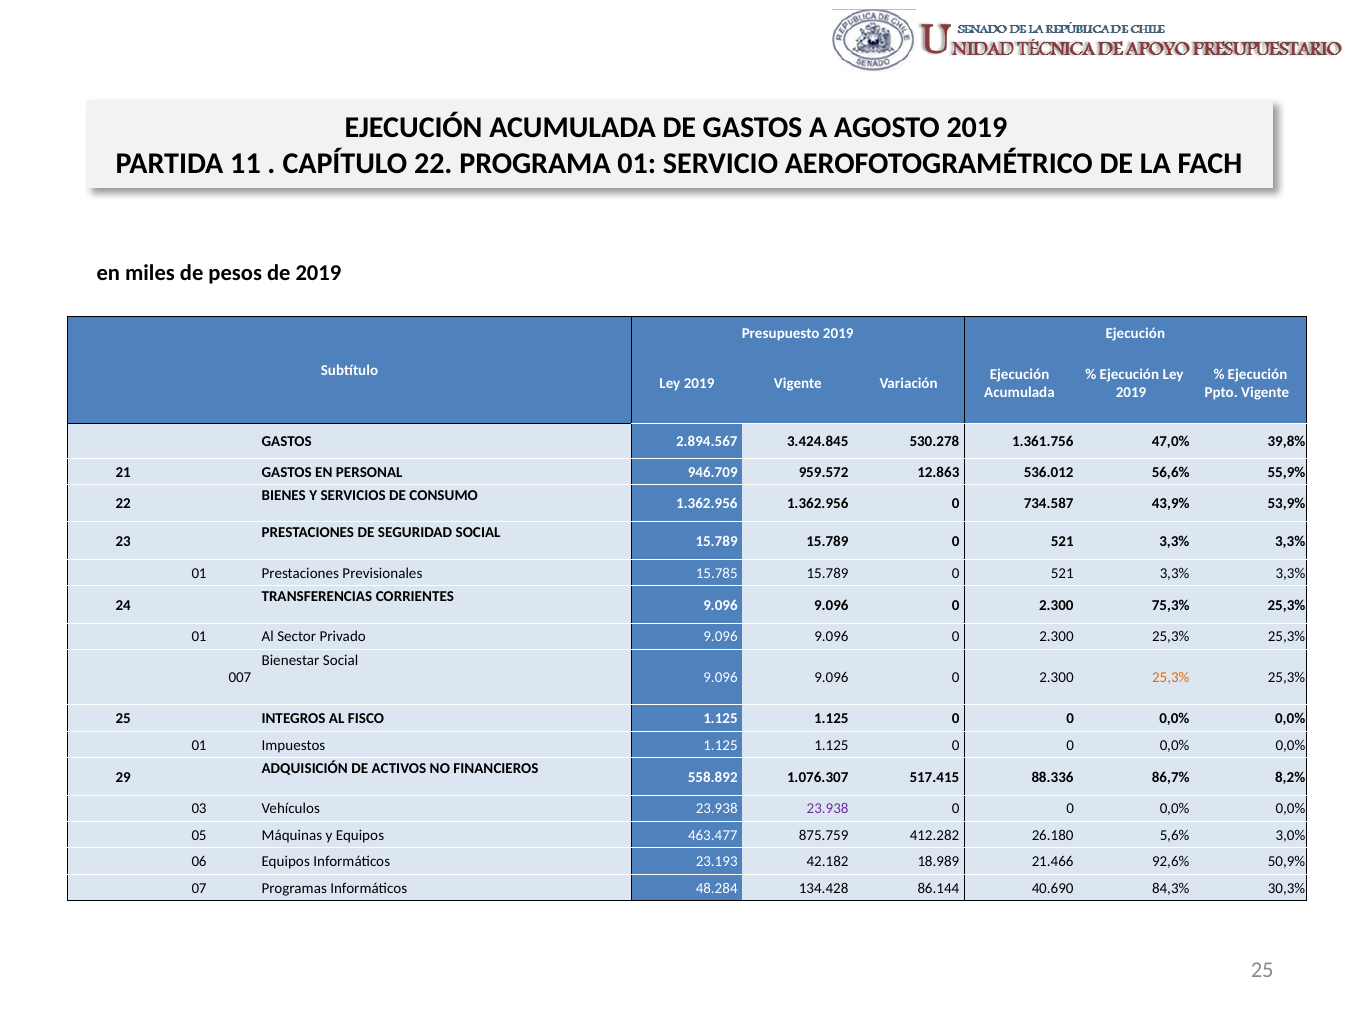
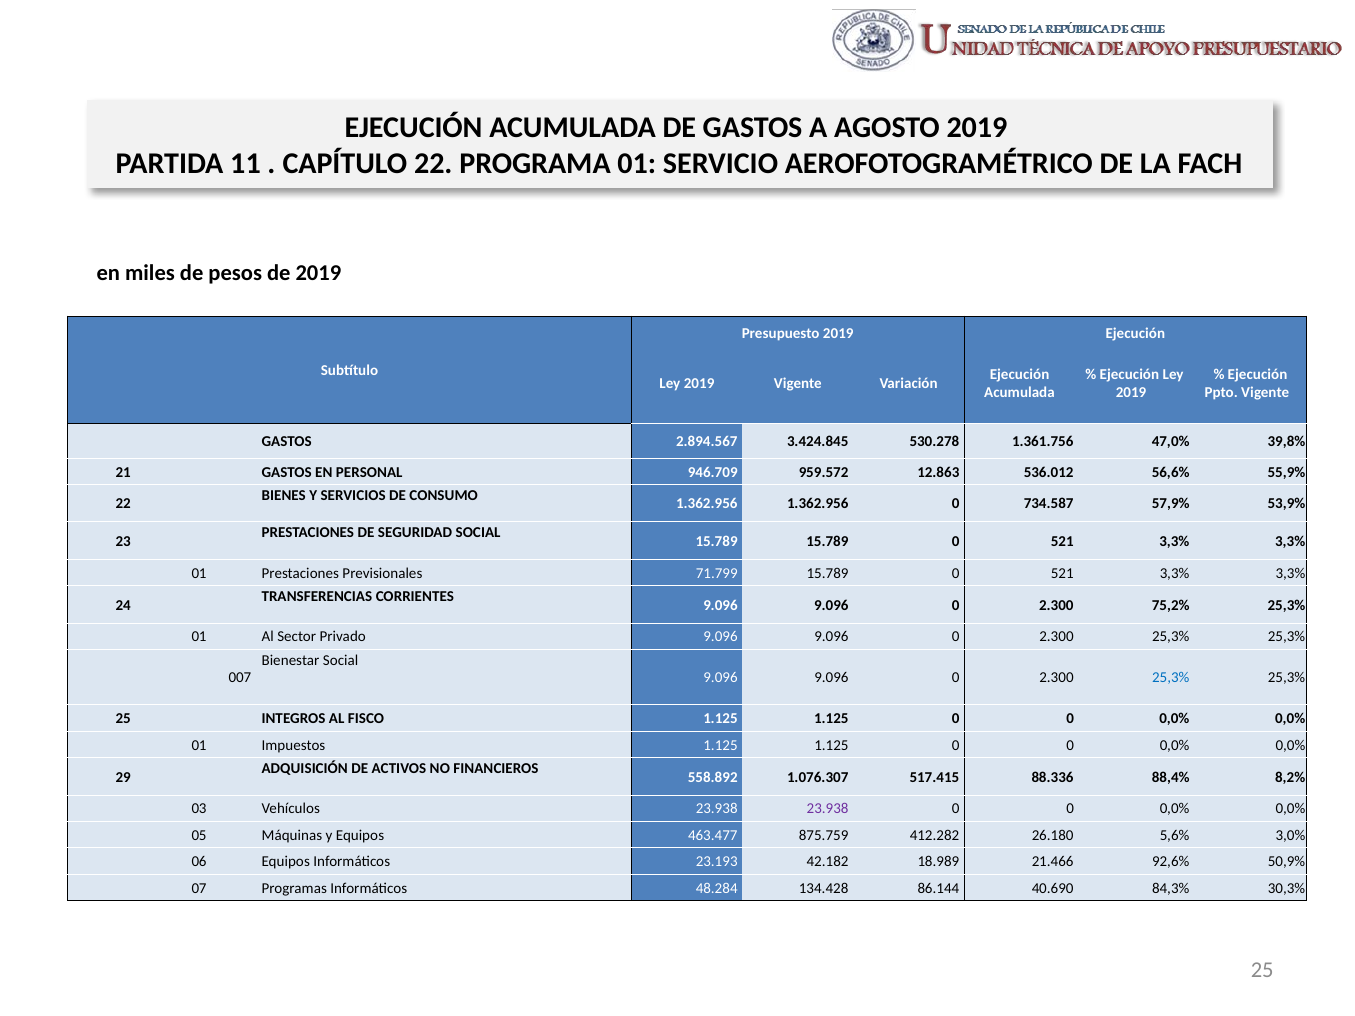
43,9%: 43,9% -> 57,9% (1171, 504)
15.785: 15.785 -> 71.799 (717, 573)
75,3%: 75,3% -> 75,2% (1171, 605)
25,3% colour: orange -> blue (1171, 678)
86,7%: 86,7% -> 88,4% (1171, 777)
